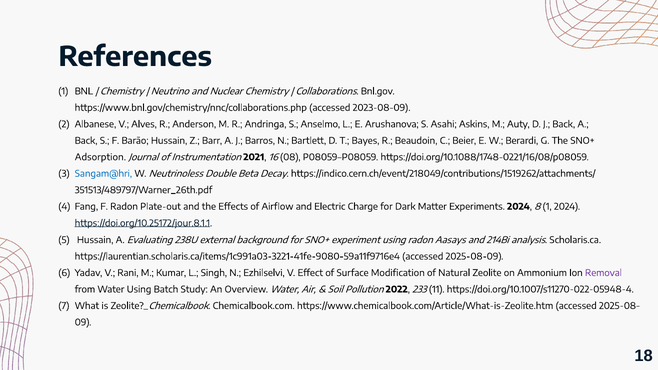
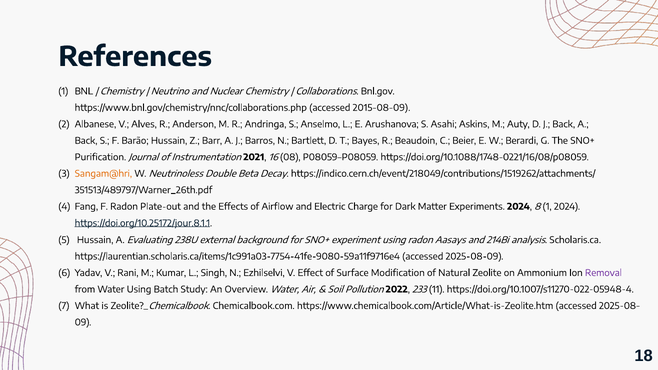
2023-08-09: 2023-08-09 -> 2015-08-09 (382, 108)
Adsorption: Adsorption -> Purification (100, 157)
Sangam@hri colour: blue -> orange (103, 174)
https://laurentian.scholaris.ca/items/1c991a03-3221-41fe-9080-59a11f9716e4: https://laurentian.scholaris.ca/items/1c991a03-3221-41fe-9080-59a11f9716e4 -> https://laurentian.scholaris.ca/items/1c991a03-7754-41fe-9080-59a11f9716e4 (237, 257)
